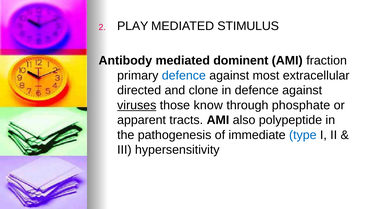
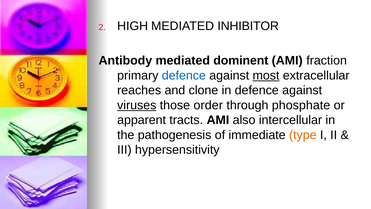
PLAY: PLAY -> HIGH (133, 26)
STIMULUS: STIMULUS -> INHIBITOR (248, 26)
most underline: none -> present (266, 75)
directed: directed -> reaches (139, 90)
know: know -> order (208, 105)
polypeptide: polypeptide -> intercellular (290, 120)
type colour: blue -> orange (303, 135)
